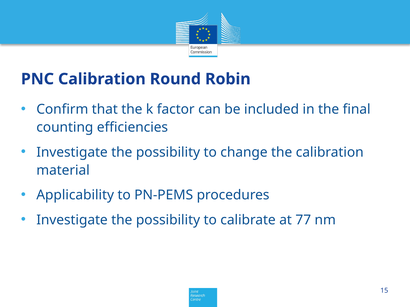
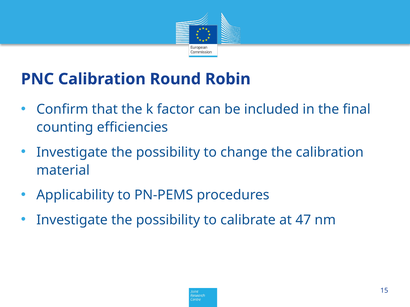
77: 77 -> 47 (303, 220)
